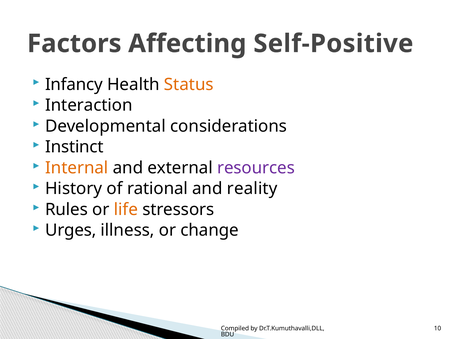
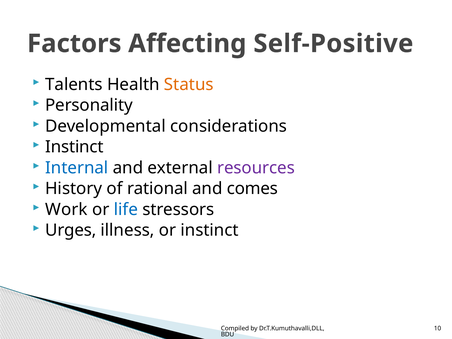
Infancy: Infancy -> Talents (74, 85)
Interaction: Interaction -> Personality (89, 105)
Internal colour: orange -> blue (77, 168)
reality: reality -> comes (252, 189)
Rules: Rules -> Work (66, 210)
life colour: orange -> blue (126, 210)
or change: change -> instinct (210, 230)
